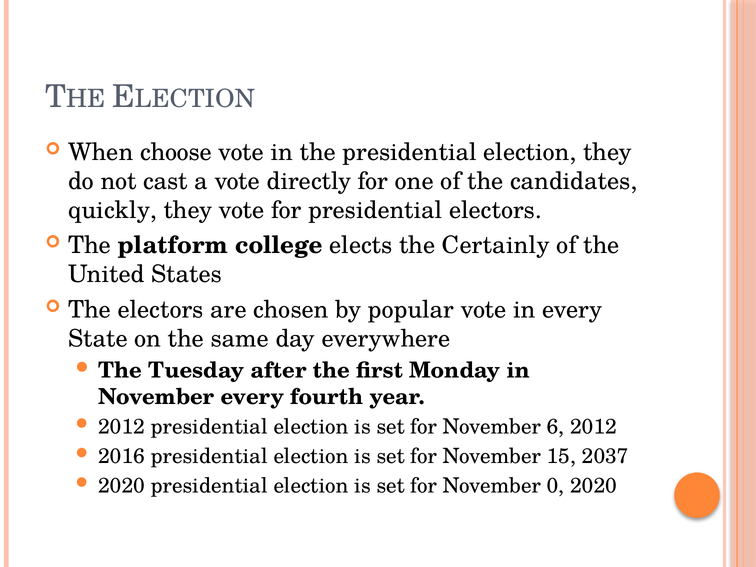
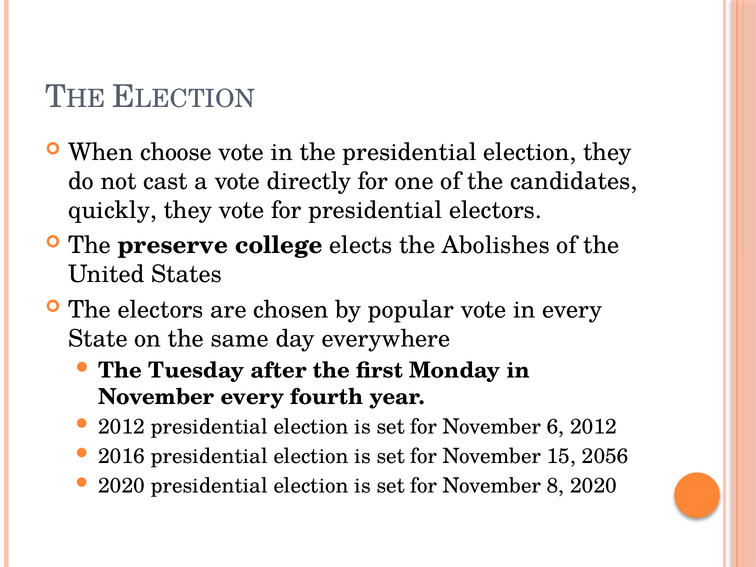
platform: platform -> preserve (173, 245)
Certainly: Certainly -> Abolishes (496, 245)
2037: 2037 -> 2056 (605, 456)
0: 0 -> 8 (556, 486)
